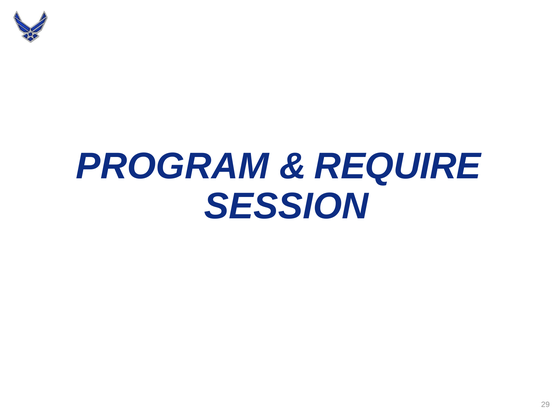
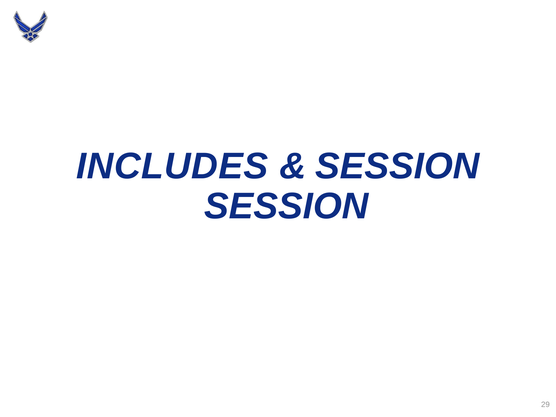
PROGRAM: PROGRAM -> INCLUDES (172, 166)
REQUIRE: REQUIRE -> SESSION (397, 166)
